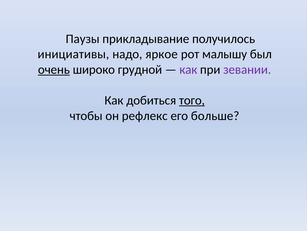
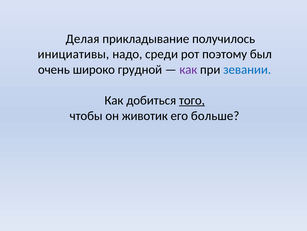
Паузы: Паузы -> Делая (83, 39)
яркое: яркое -> среди (162, 54)
малышу: малышу -> поэтому (225, 54)
очень underline: present -> none (54, 69)
зевании colour: purple -> blue (247, 69)
рефлекс: рефлекс -> животик (145, 115)
